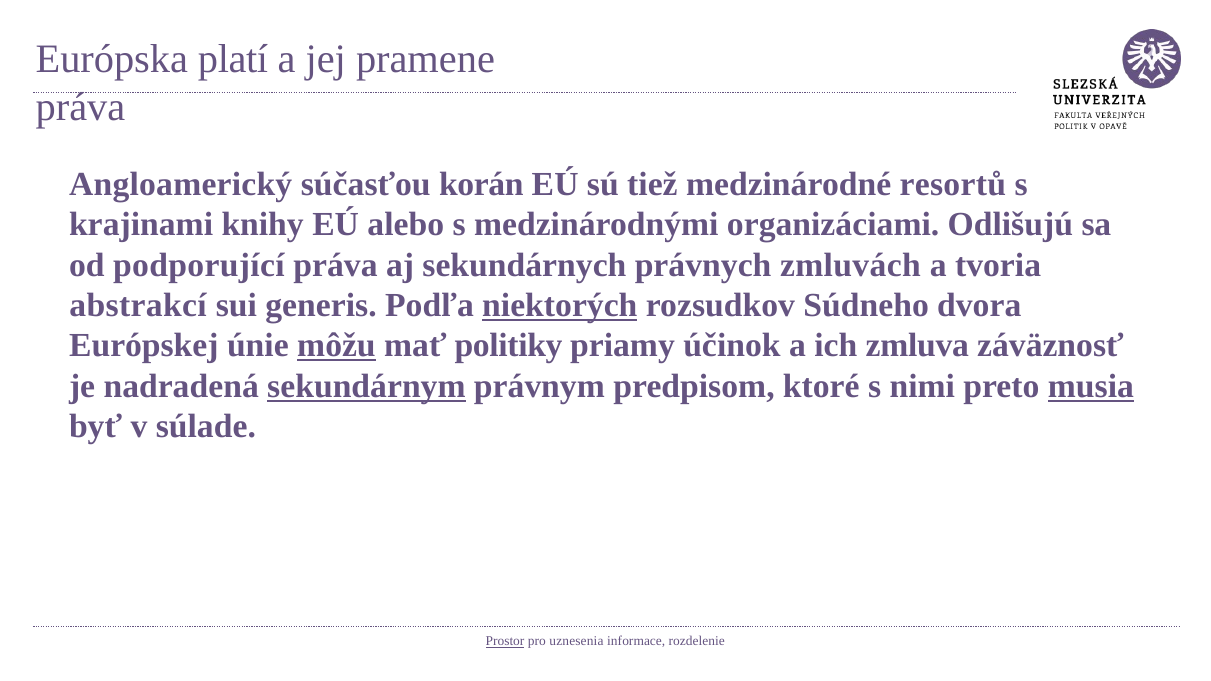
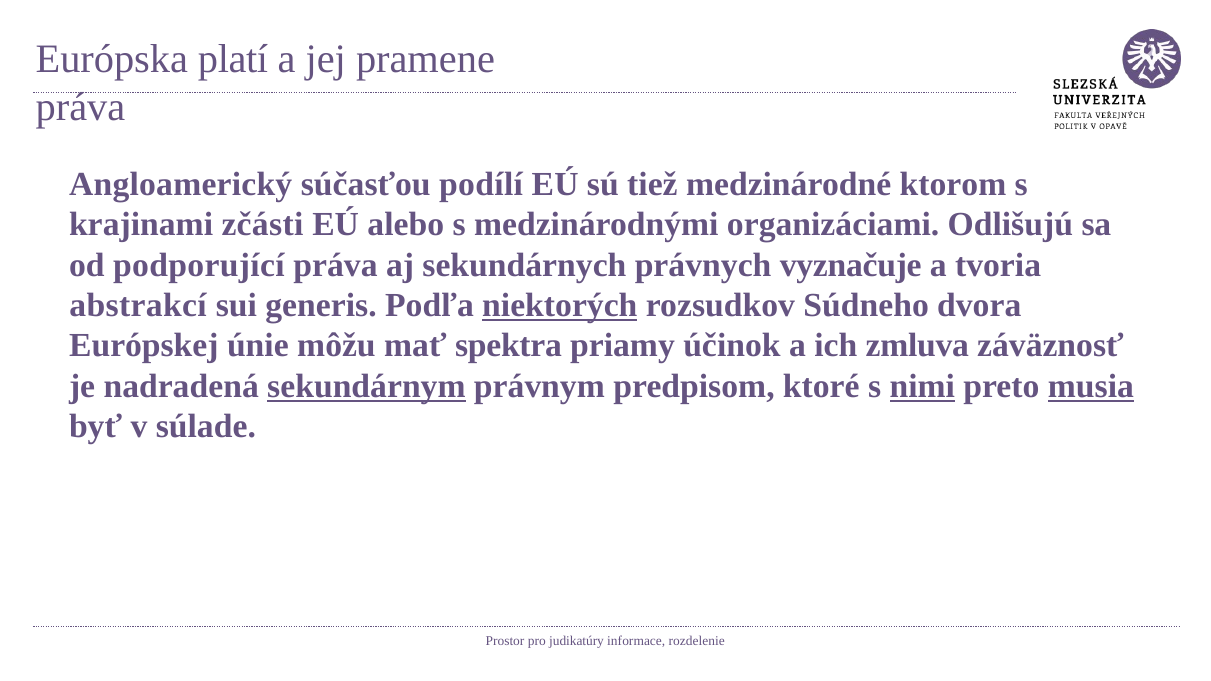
korán: korán -> podílí (481, 184)
resortů: resortů -> ktorom (953, 184)
knihy: knihy -> zčásti (262, 225)
zmluvách: zmluvách -> vyznačuje (851, 265)
môžu underline: present -> none (336, 346)
politiky: politiky -> spektra (508, 346)
nimi underline: none -> present (922, 386)
Prostor underline: present -> none (505, 642)
uznesenia: uznesenia -> judikatúry (577, 642)
